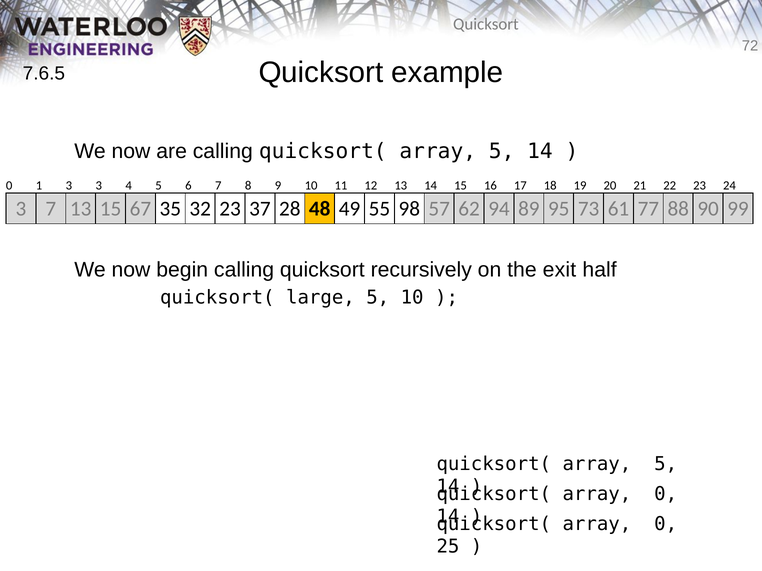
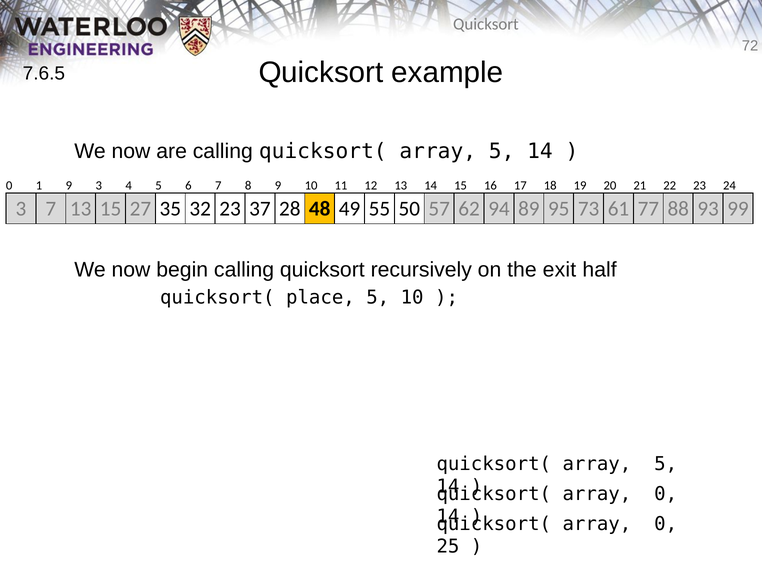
1 3: 3 -> 9 (69, 186)
67: 67 -> 27 (140, 209)
98: 98 -> 50 (409, 209)
90: 90 -> 93 (708, 209)
large: large -> place (320, 298)
